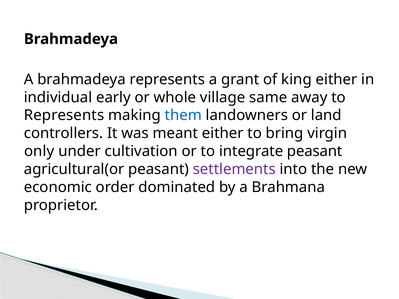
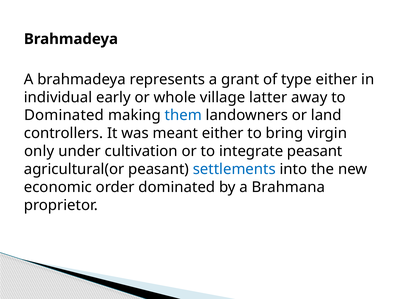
king: king -> type (297, 79)
same: same -> latter (268, 97)
Represents: Represents -> Dominated (64, 115)
settlements colour: purple -> blue (234, 169)
